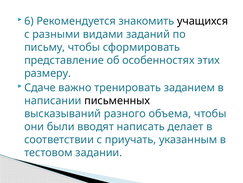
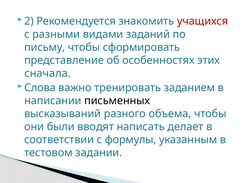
6: 6 -> 2 (29, 21)
учащихся colour: black -> red (203, 21)
размеру: размеру -> сначала (48, 73)
Сдаче: Сдаче -> Слова (40, 87)
приучать: приучать -> формулы (131, 139)
